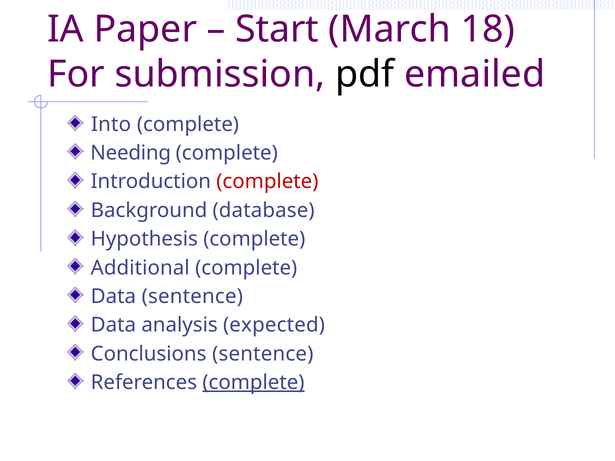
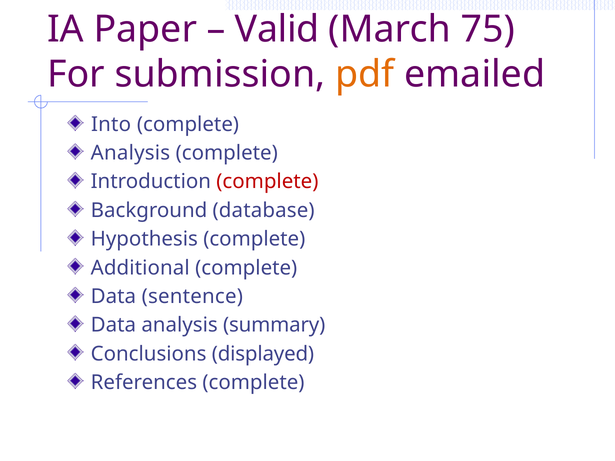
Start: Start -> Valid (277, 29)
18: 18 -> 75 (488, 29)
pdf colour: black -> orange (365, 74)
Needing: Needing -> Analysis (130, 153)
expected: expected -> summary (274, 325)
Conclusions sentence: sentence -> displayed (263, 354)
complete underline: present -> none (253, 383)
